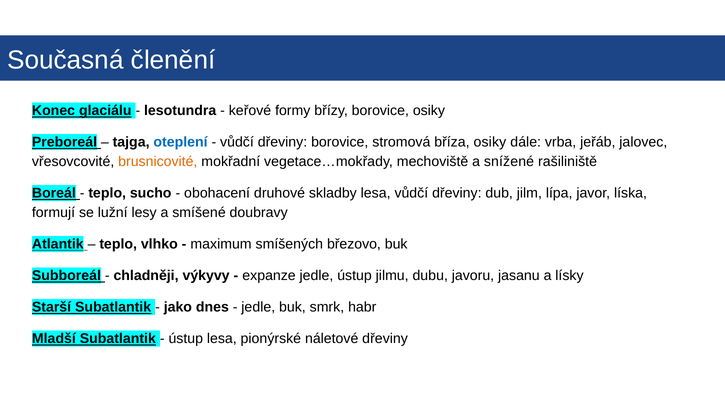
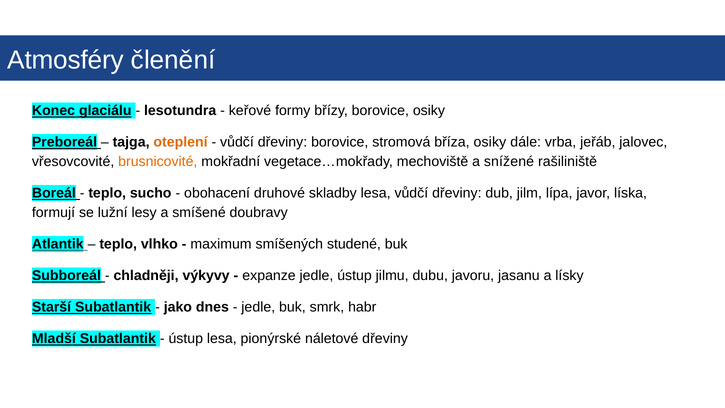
Současná: Současná -> Atmosféry (65, 60)
oteplení colour: blue -> orange (181, 142)
březovo: březovo -> studené (354, 244)
